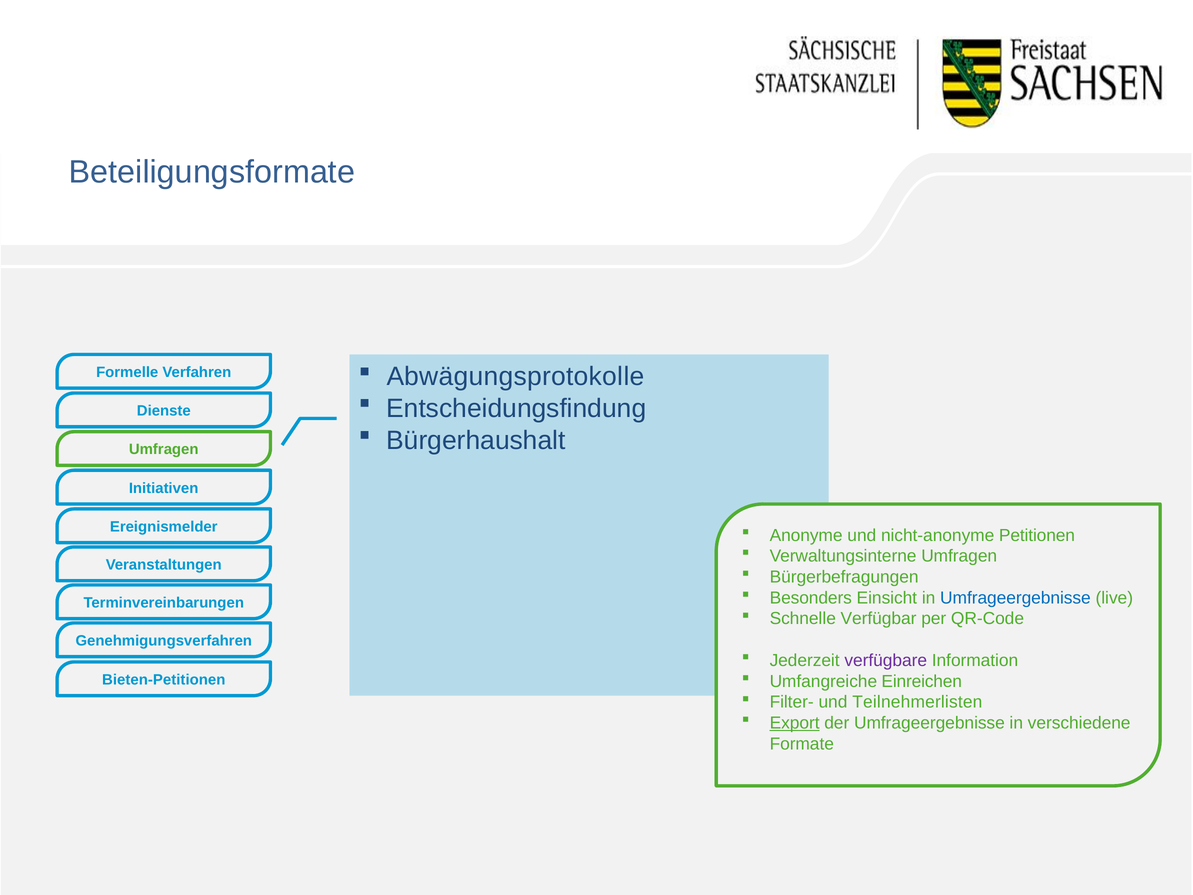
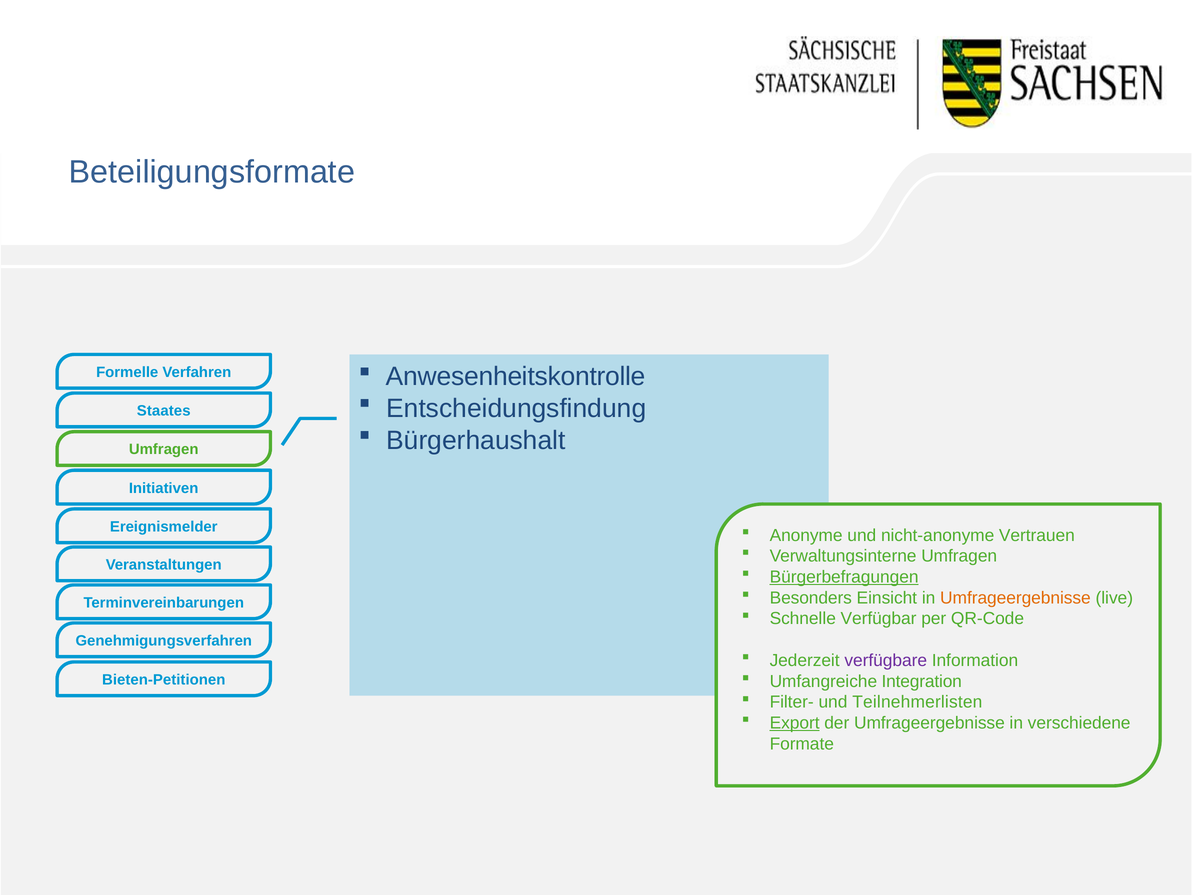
Abwägungsprotokolle: Abwägungsprotokolle -> Anwesenheitskontrolle (516, 377)
Dienste: Dienste -> Staates (164, 411)
Petitionen: Petitionen -> Vertrauen (1037, 535)
Bürgerbefragungen underline: none -> present (844, 577)
Umfrageergebnisse colour: blue -> orange (1015, 598)
Einreichen: Einreichen -> Integration (922, 681)
